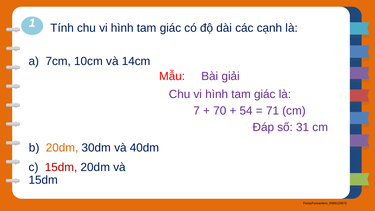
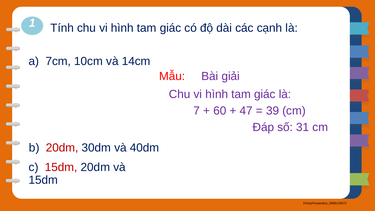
70: 70 -> 60 (220, 111)
54: 54 -> 47 (246, 111)
71: 71 -> 39 (273, 111)
20dm colour: orange -> red (62, 148)
